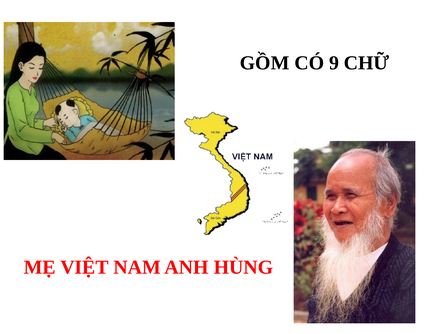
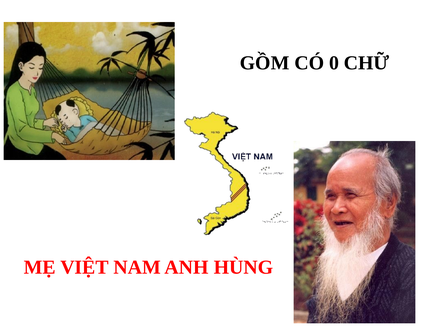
9: 9 -> 0 (334, 63)
